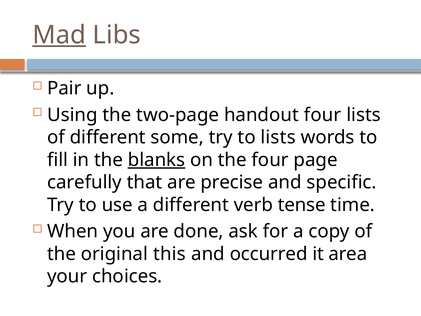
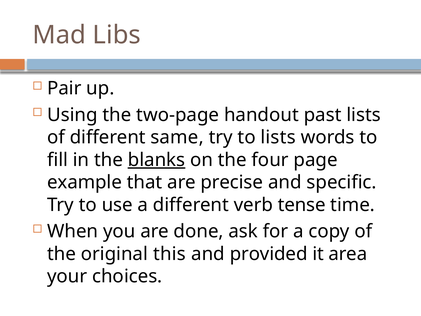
Mad underline: present -> none (59, 35)
handout four: four -> past (323, 115)
some: some -> same (177, 137)
carefully: carefully -> example (85, 182)
occurred: occurred -> provided (269, 254)
